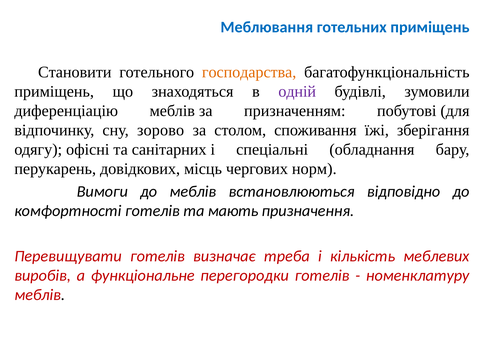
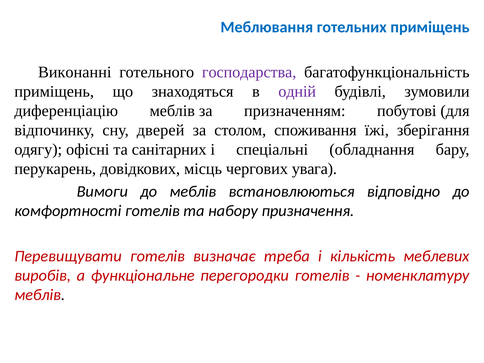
Становити: Становити -> Виконанні (75, 72)
господарства colour: orange -> purple (249, 72)
зорово: зорово -> дверей (161, 130)
норм: норм -> увага (314, 169)
мають: мають -> набору (233, 211)
